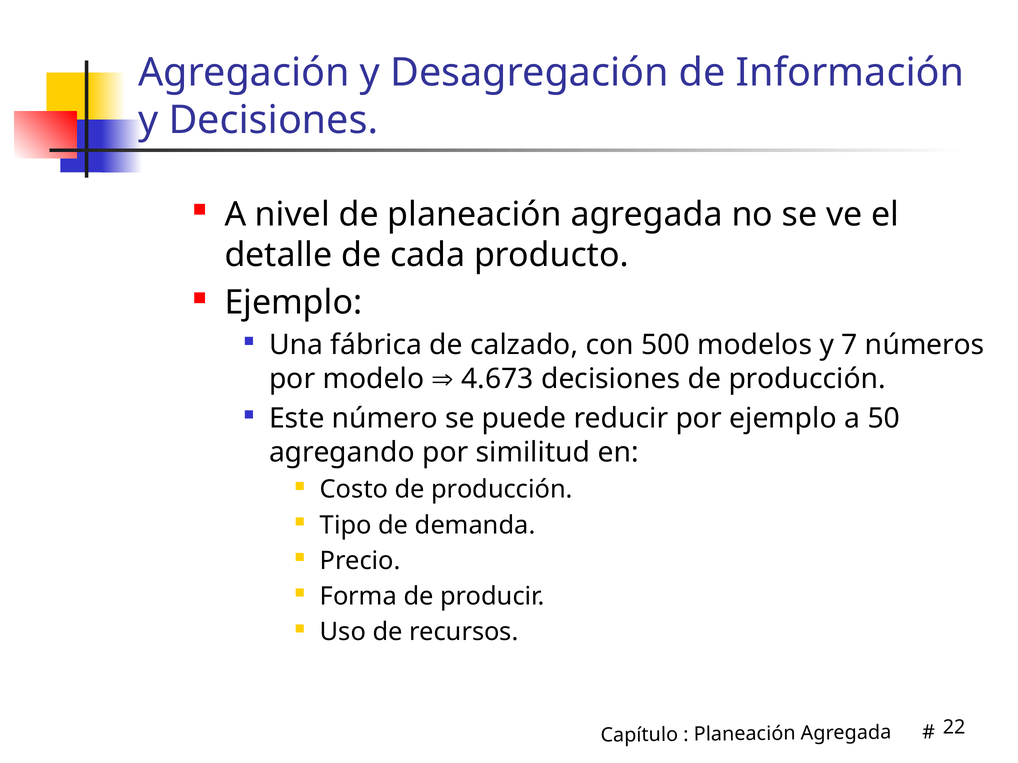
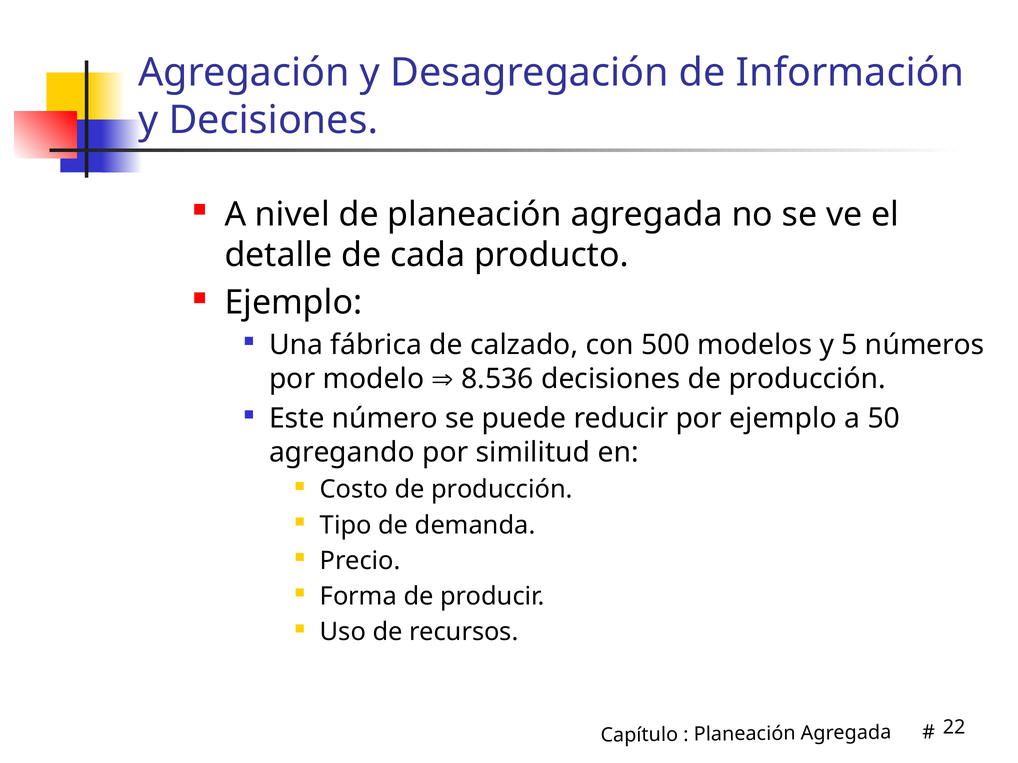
7: 7 -> 5 (849, 345)
4.673: 4.673 -> 8.536 (497, 379)
